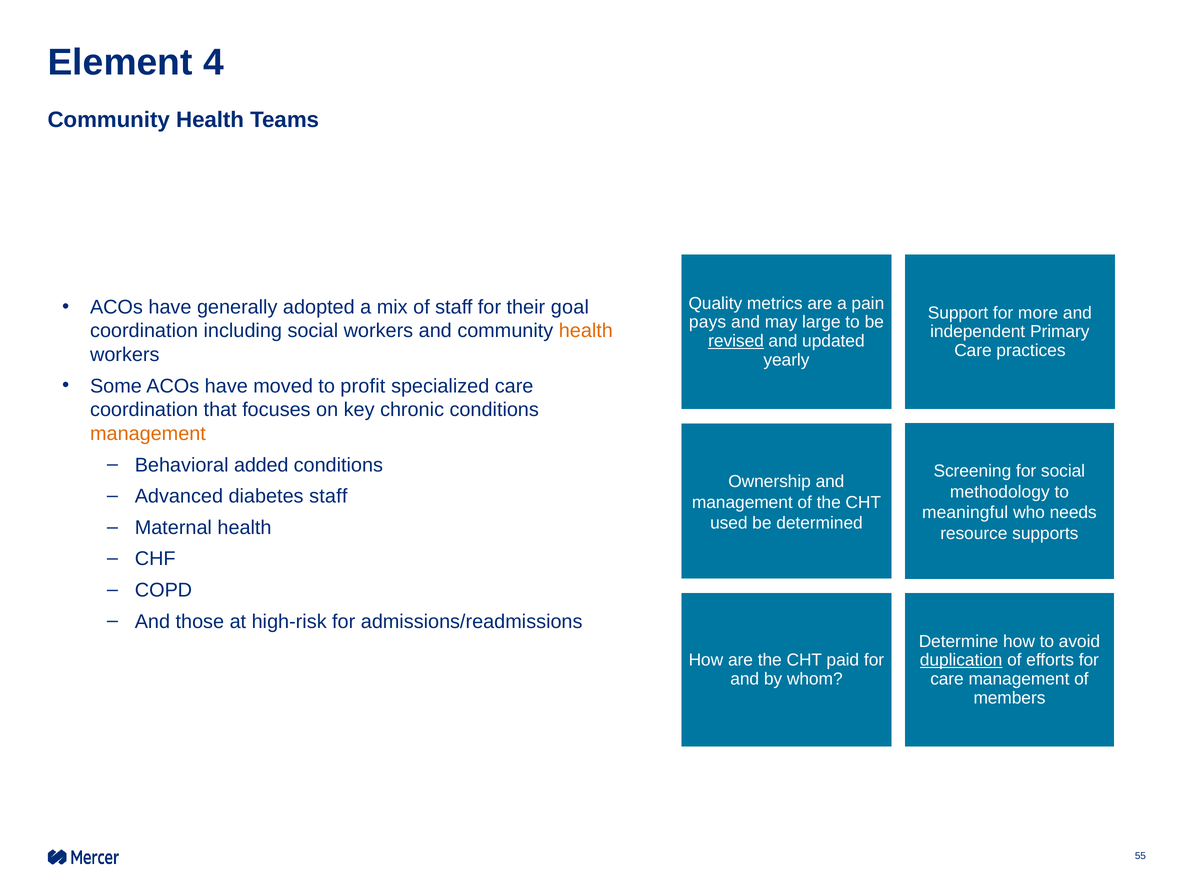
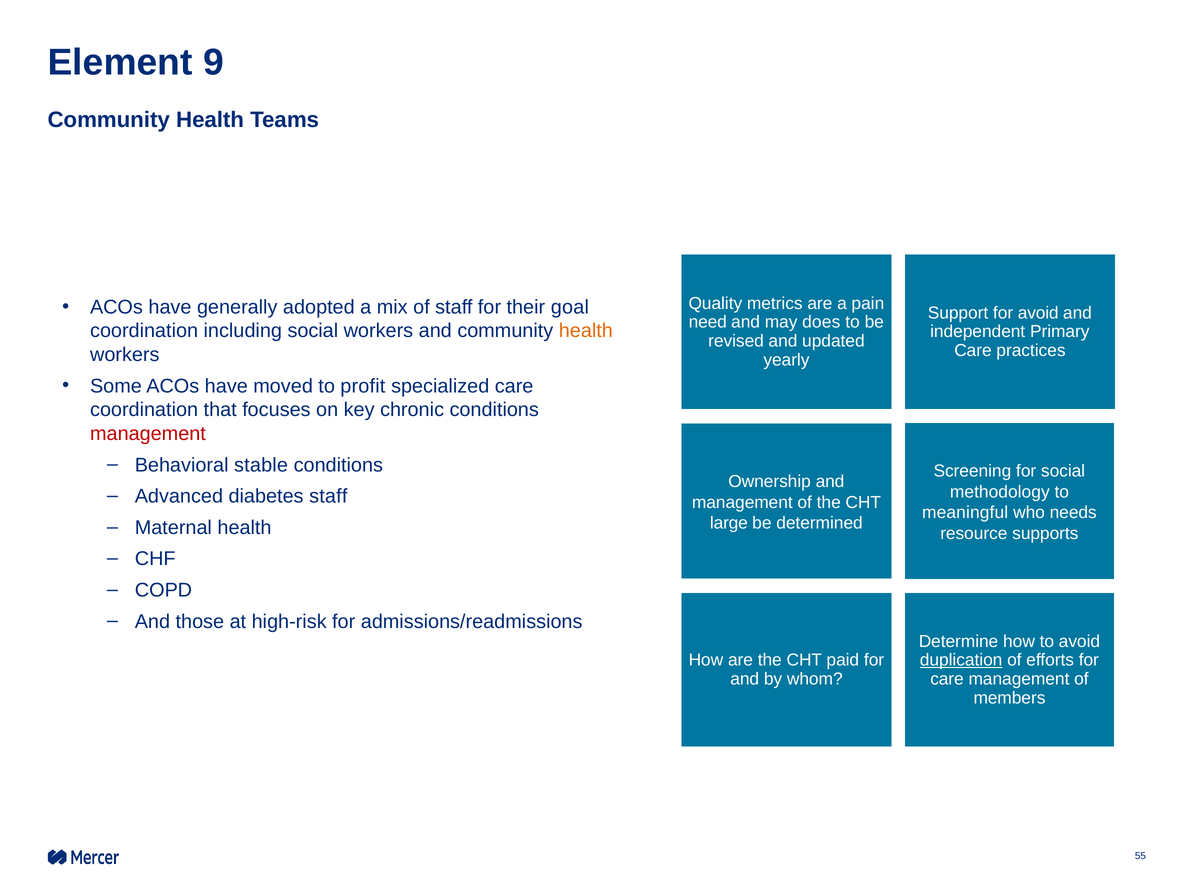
4: 4 -> 9 (213, 63)
for more: more -> avoid (1038, 313)
pays: pays -> need (708, 323)
large: large -> does (821, 323)
revised underline: present -> none (736, 341)
management colour: orange -> red (148, 434)
added: added -> stable (261, 465)
used: used -> large (729, 524)
